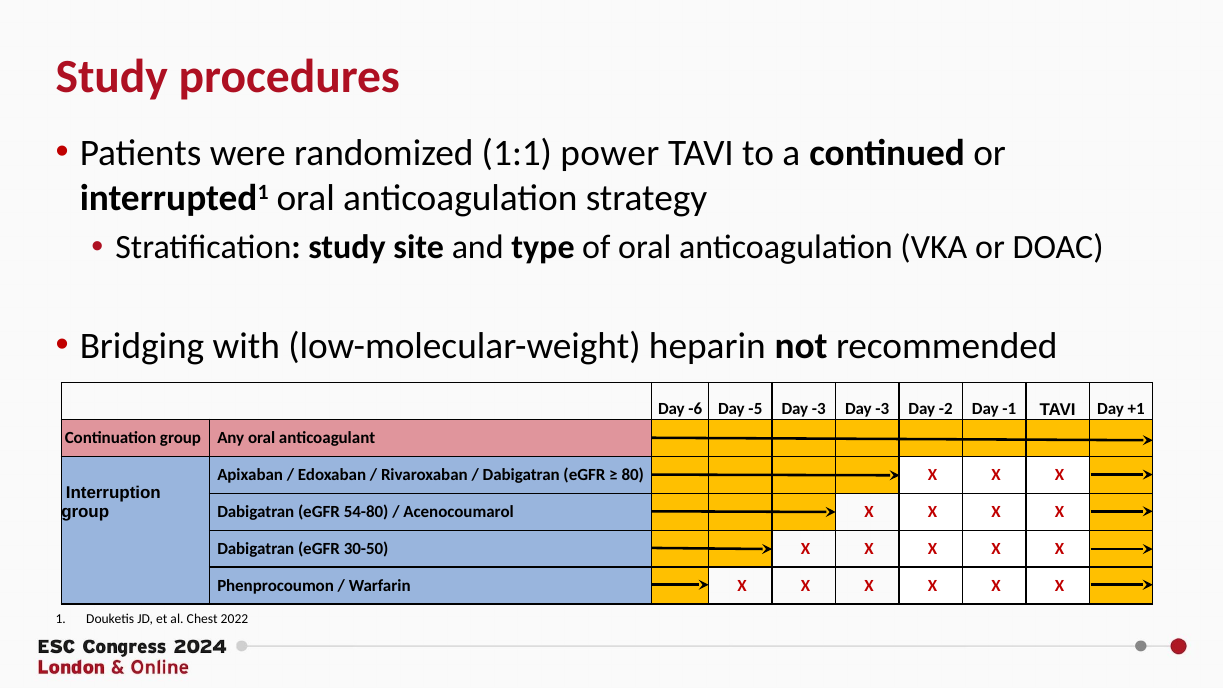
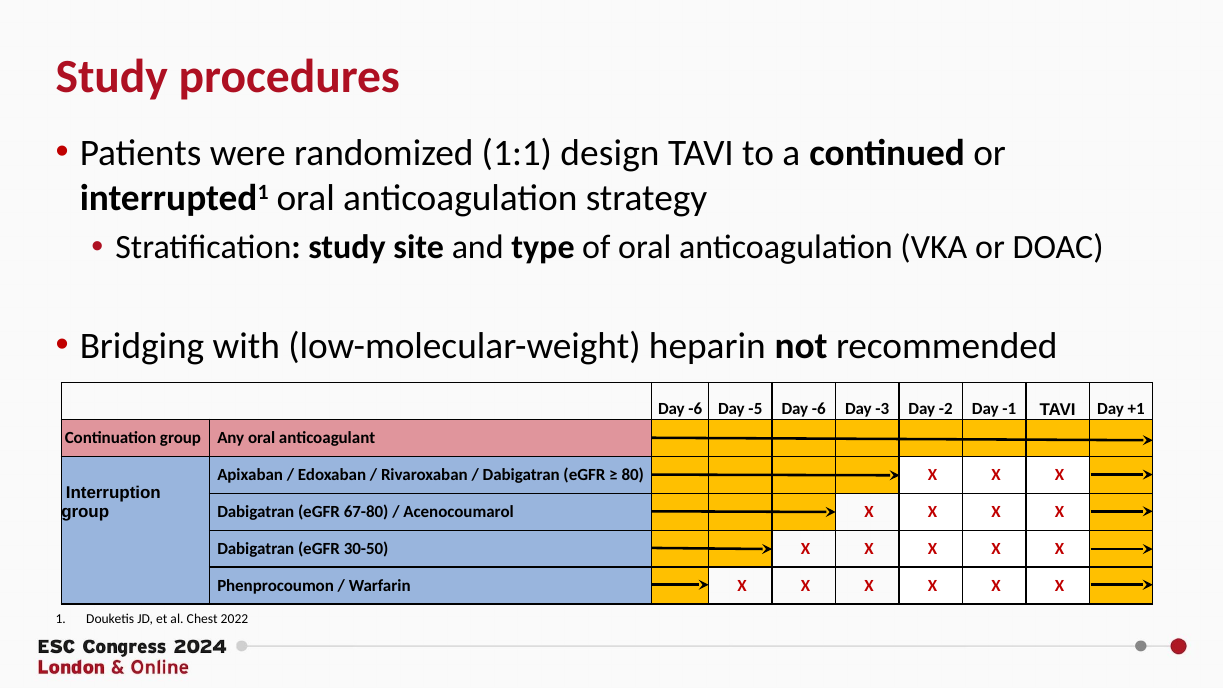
power: power -> design (610, 154)
-5 Day -3: -3 -> -6 (819, 409)
54-80: 54-80 -> 67-80 (366, 512)
